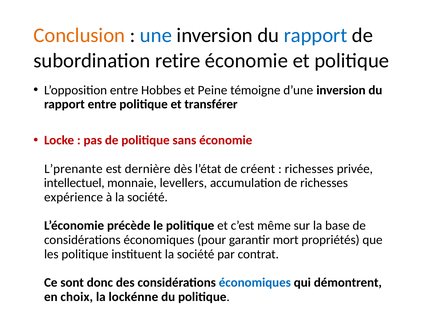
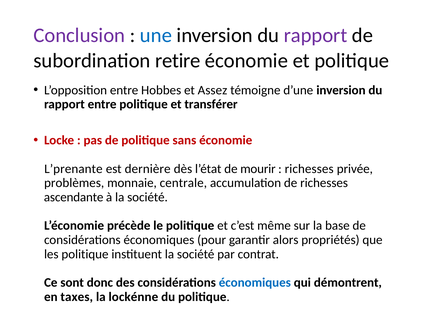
Conclusion colour: orange -> purple (79, 35)
rapport colour: blue -> purple (316, 35)
Peine: Peine -> Assez (213, 90)
créent: créent -> mourir (258, 169)
intellectuel: intellectuel -> problèmes (74, 183)
levellers: levellers -> centrale (183, 183)
expérience: expérience -> ascendante (74, 197)
mort: mort -> alors (286, 240)
choix: choix -> taxes (77, 297)
